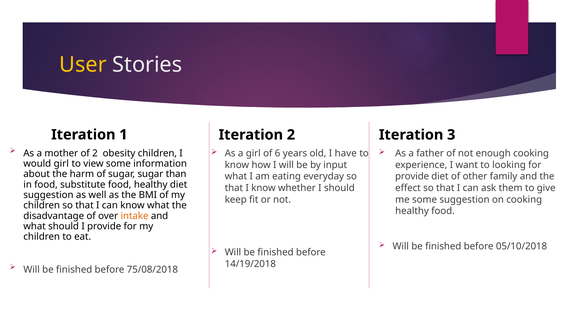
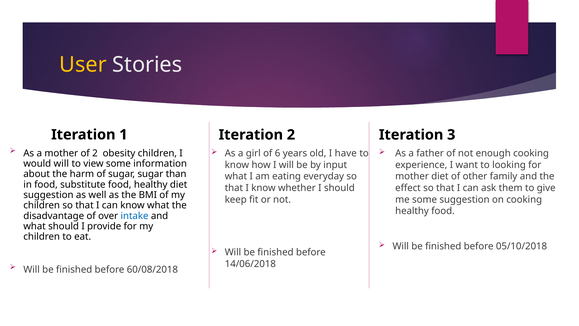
would girl: girl -> will (61, 164)
provide: provide -> mother (412, 176)
intake colour: orange -> blue (135, 216)
14/19/2018: 14/19/2018 -> 14/06/2018 (250, 264)
75/08/2018: 75/08/2018 -> 60/08/2018 (152, 269)
